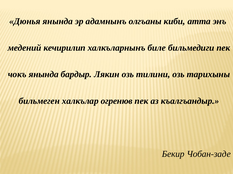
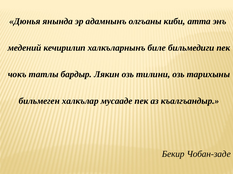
чокъ янында: янында -> татлы (44, 75)
огренюв: огренюв -> мусааде (117, 101)
